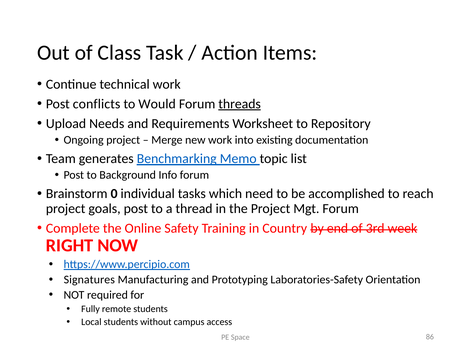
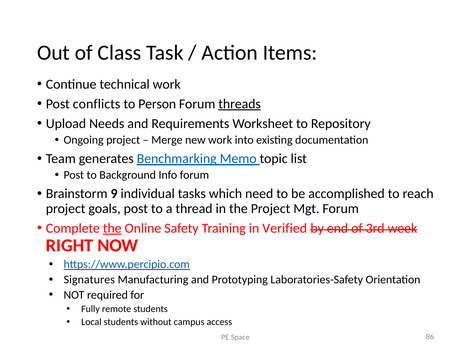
Would: Would -> Person (157, 104)
0: 0 -> 9 (114, 194)
the underline: none -> present (112, 228)
Country: Country -> Verified (285, 228)
